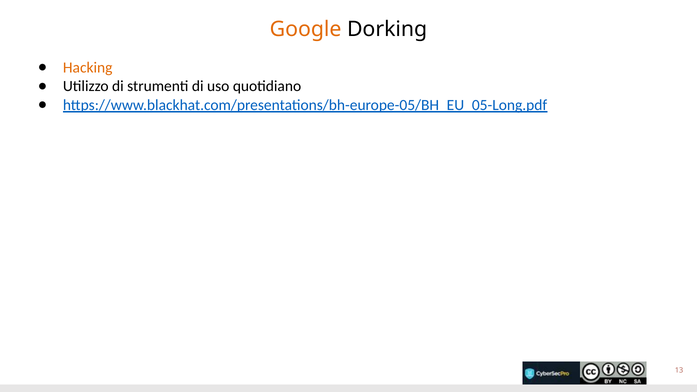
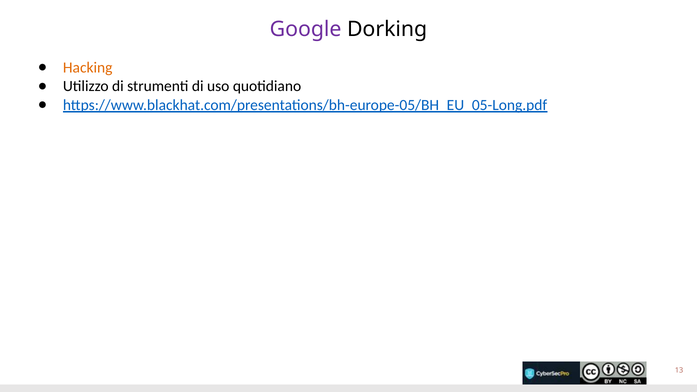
Google colour: orange -> purple (306, 29)
